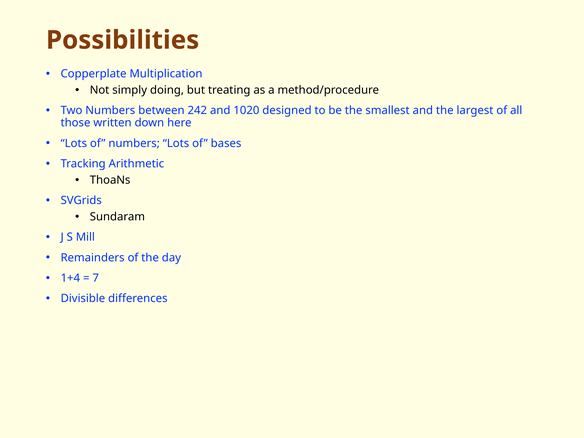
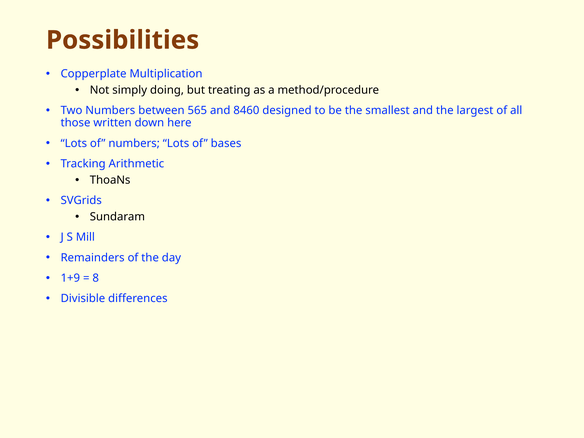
242: 242 -> 565 (197, 111)
1020: 1020 -> 8460 (246, 111)
1+4: 1+4 -> 1+9 (70, 278)
7: 7 -> 8 (96, 278)
